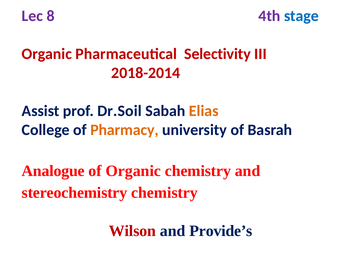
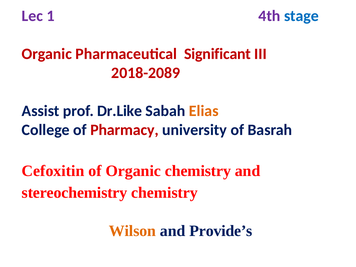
8: 8 -> 1 (51, 16)
Selectivity: Selectivity -> Significant (218, 54)
2018-2014: 2018-2014 -> 2018-2089 (146, 73)
Dr.Soil: Dr.Soil -> Dr.Like (120, 111)
Pharmacy colour: orange -> red (124, 130)
Analogue: Analogue -> Cefoxitin (53, 171)
Wilson colour: red -> orange (132, 231)
